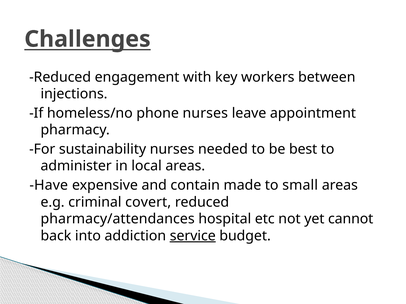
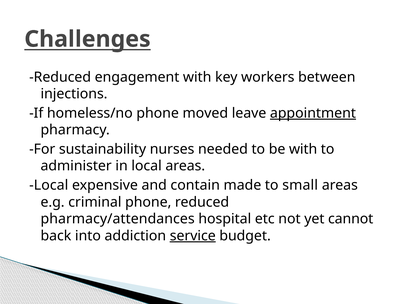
phone nurses: nurses -> moved (205, 113)
appointment underline: none -> present (313, 113)
be best: best -> with (303, 149)
Have: Have -> Local (49, 185)
criminal covert: covert -> phone (148, 202)
